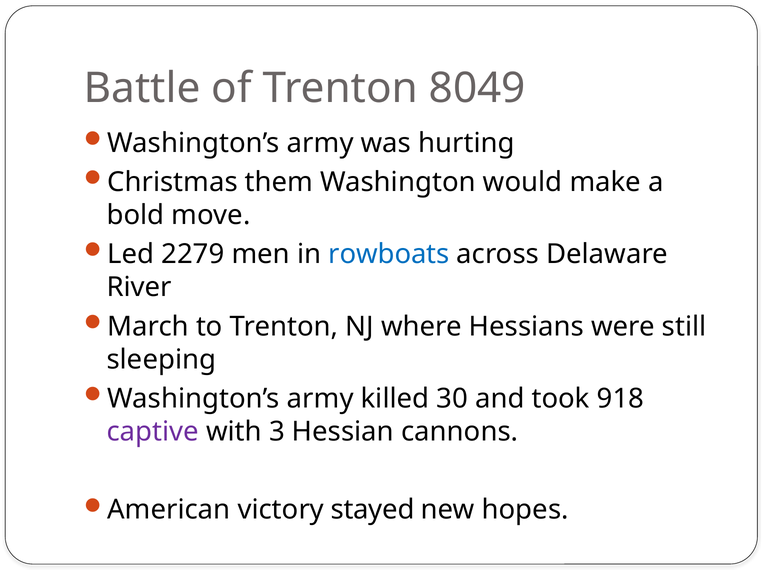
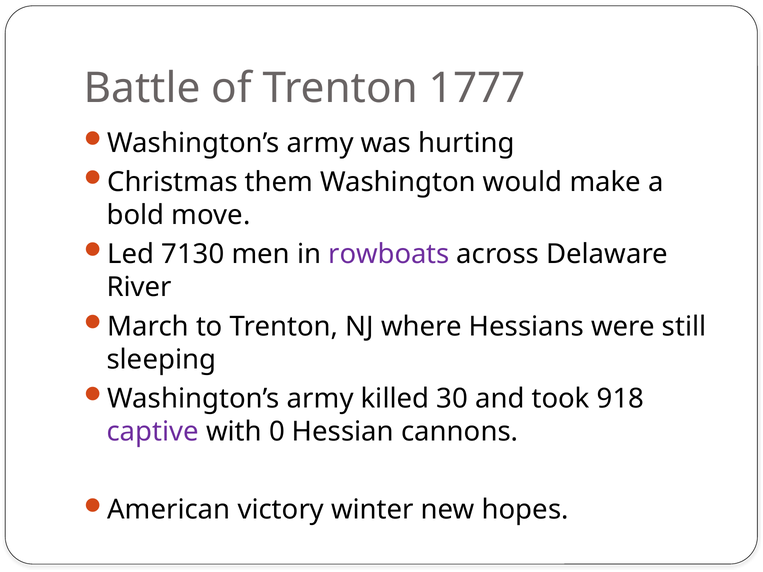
8049: 8049 -> 1777 (477, 88)
2279: 2279 -> 7130 (193, 254)
rowboats colour: blue -> purple (389, 254)
3: 3 -> 0 (277, 432)
stayed: stayed -> winter (372, 510)
